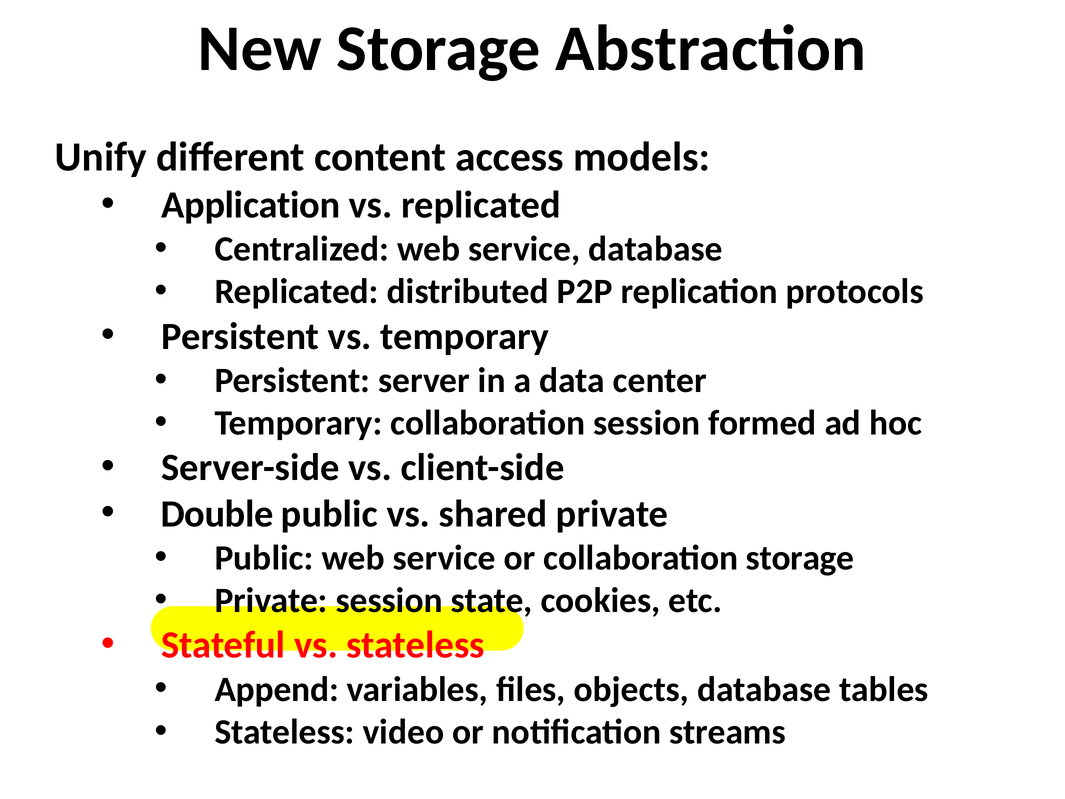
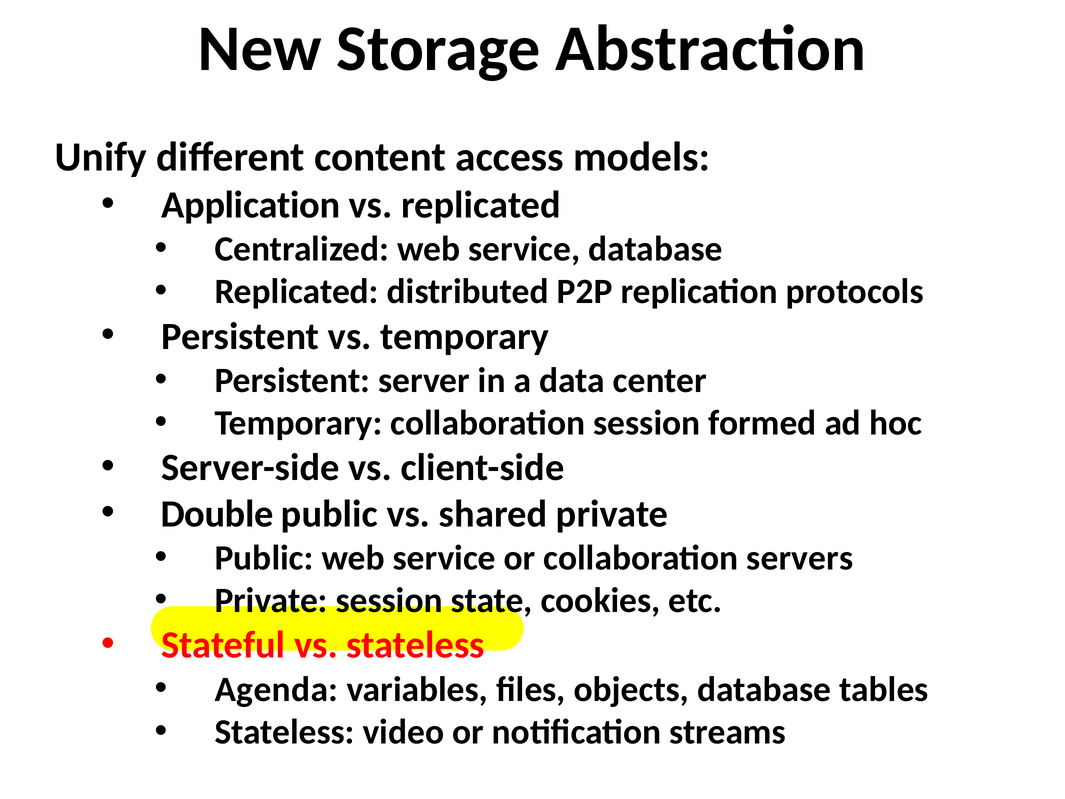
collaboration storage: storage -> servers (800, 558)
Append: Append -> Agenda (276, 689)
